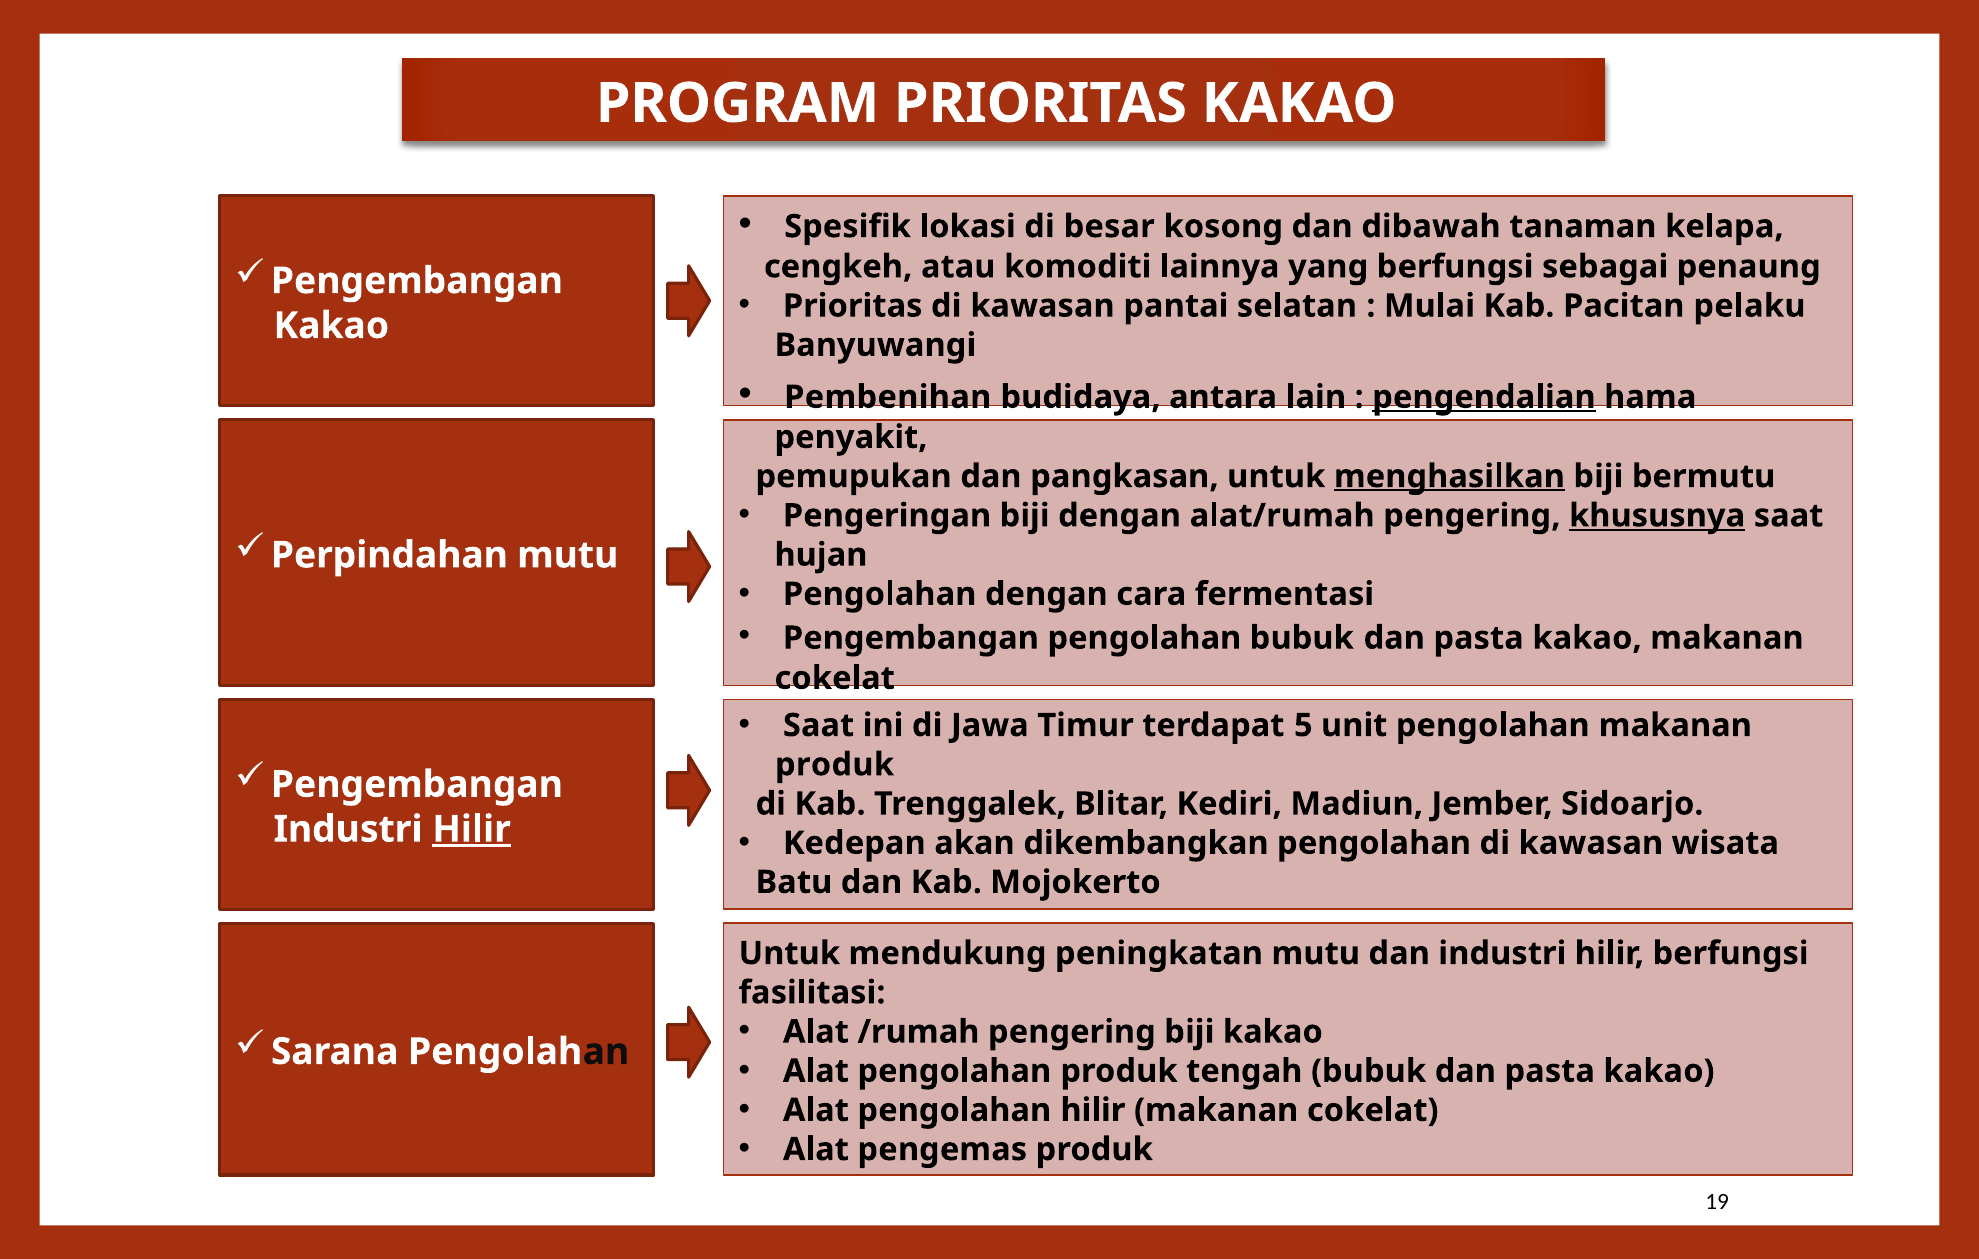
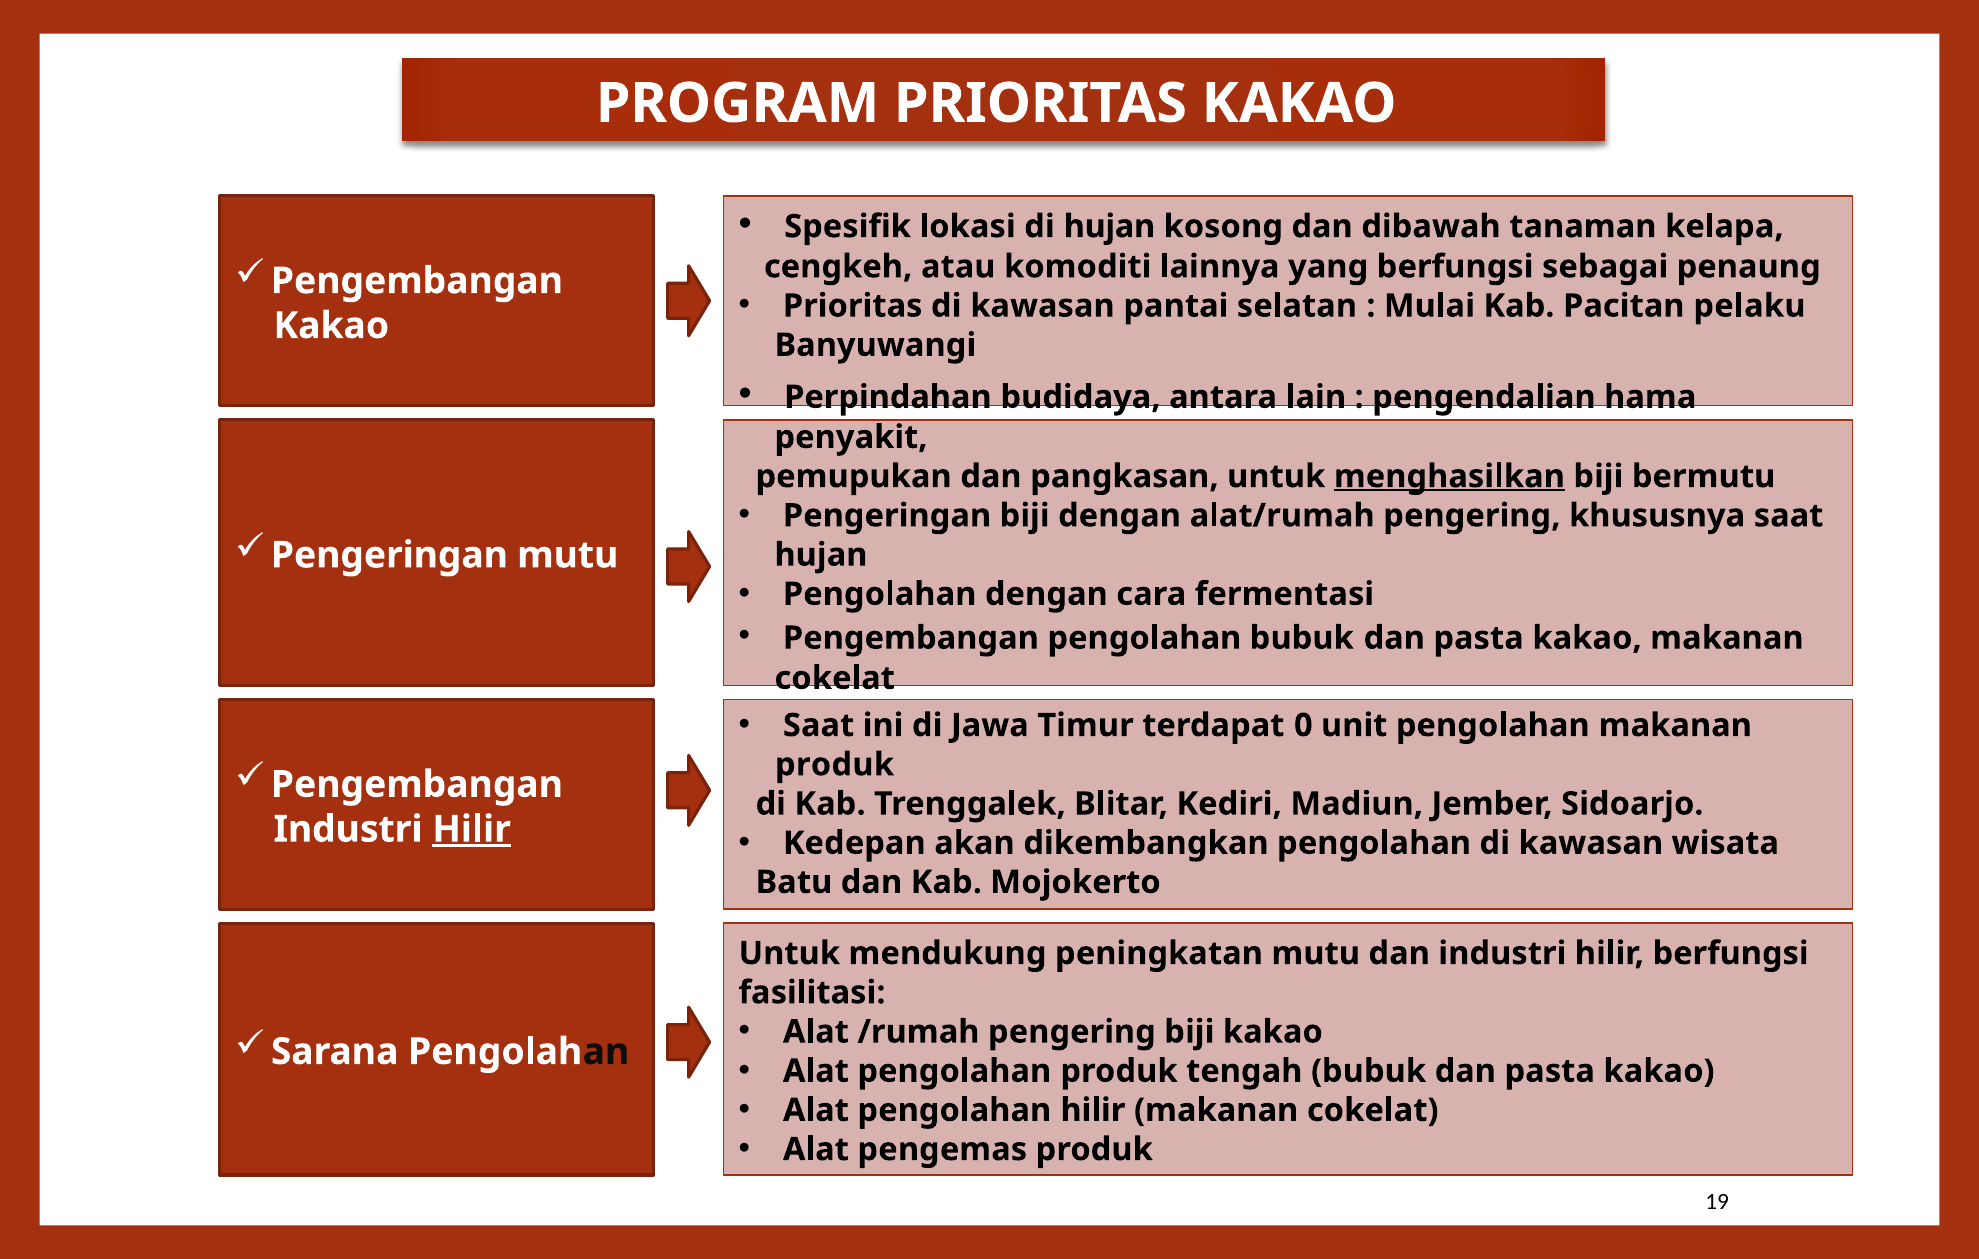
di besar: besar -> hujan (1109, 227)
Pembenihan: Pembenihan -> Perpindahan (888, 397)
pengendalian underline: present -> none (1484, 397)
khususnya underline: present -> none (1657, 516)
Perpindahan: Perpindahan -> Pengeringan (389, 555)
5: 5 -> 0 (1303, 726)
